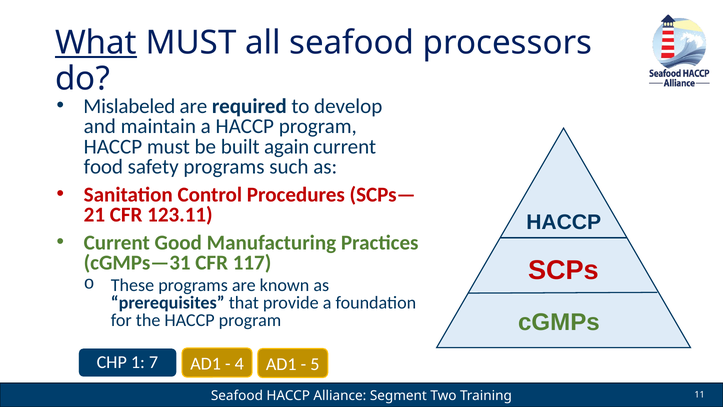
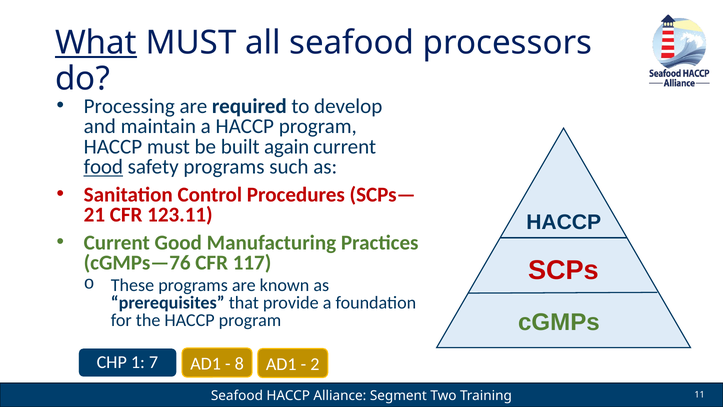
Mislabeled: Mislabeled -> Processing (129, 106)
food underline: none -> present (103, 167)
cGMPs—31: cGMPs—31 -> cGMPs—76 (137, 263)
4: 4 -> 8 (239, 364)
5: 5 -> 2 (315, 364)
